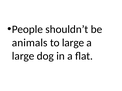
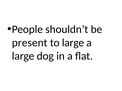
animals: animals -> present (30, 43)
